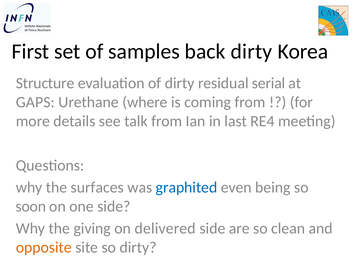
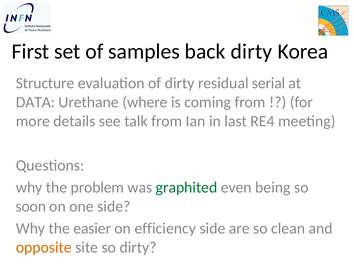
GAPS: GAPS -> DATA (35, 102)
surfaces: surfaces -> problem (97, 187)
graphited colour: blue -> green (187, 187)
giving: giving -> easier (92, 228)
delivered: delivered -> efficiency (165, 228)
